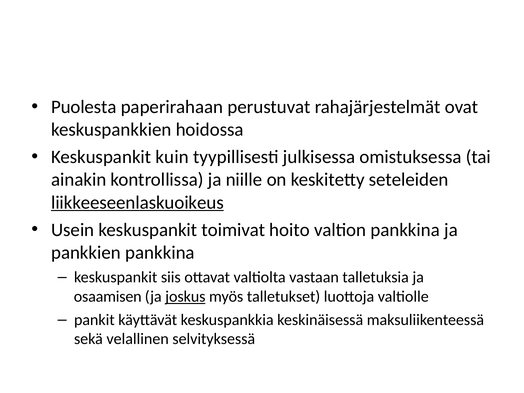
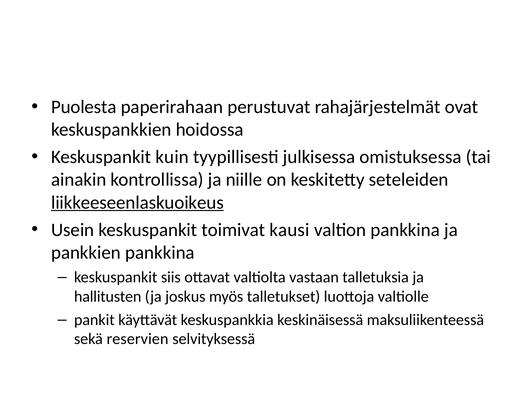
hoito: hoito -> kausi (289, 230)
osaamisen: osaamisen -> hallitusten (108, 297)
joskus underline: present -> none (185, 297)
velallinen: velallinen -> reservien (138, 339)
